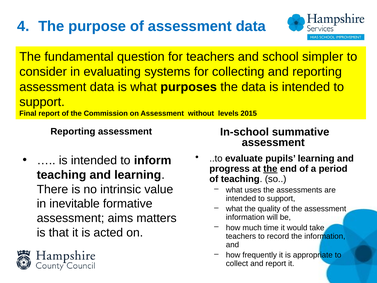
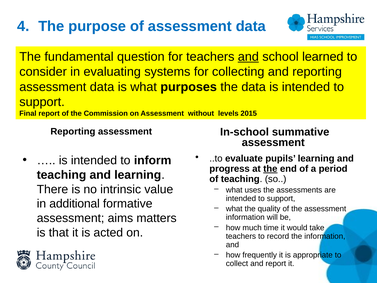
and underline: none -> present (248, 57)
simpler: simpler -> learned (323, 57)
inevitable: inevitable -> additional (75, 204)
